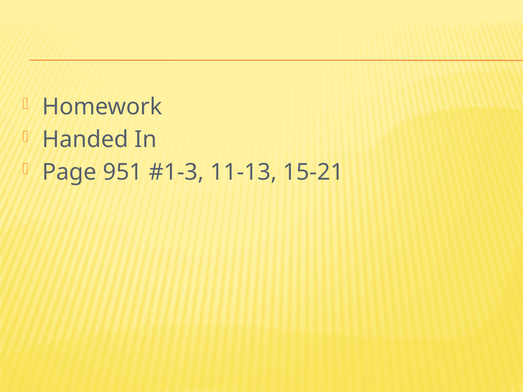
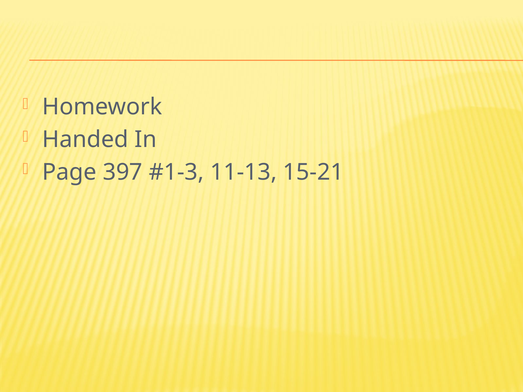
951: 951 -> 397 (123, 172)
